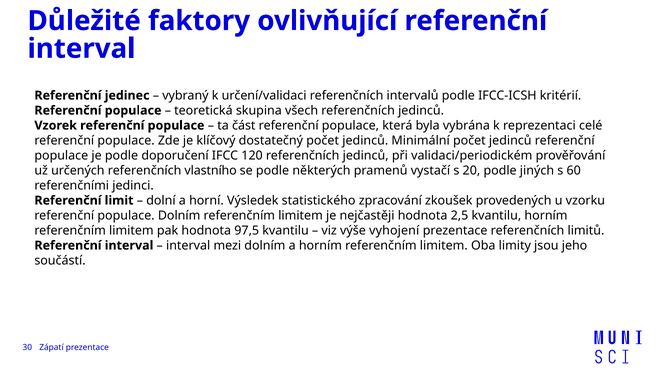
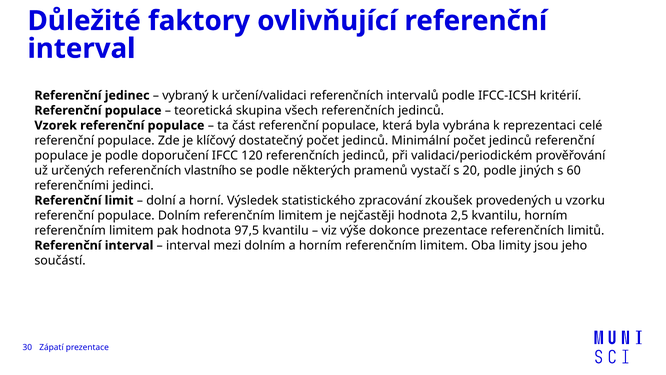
vyhojení: vyhojení -> dokonce (394, 230)
